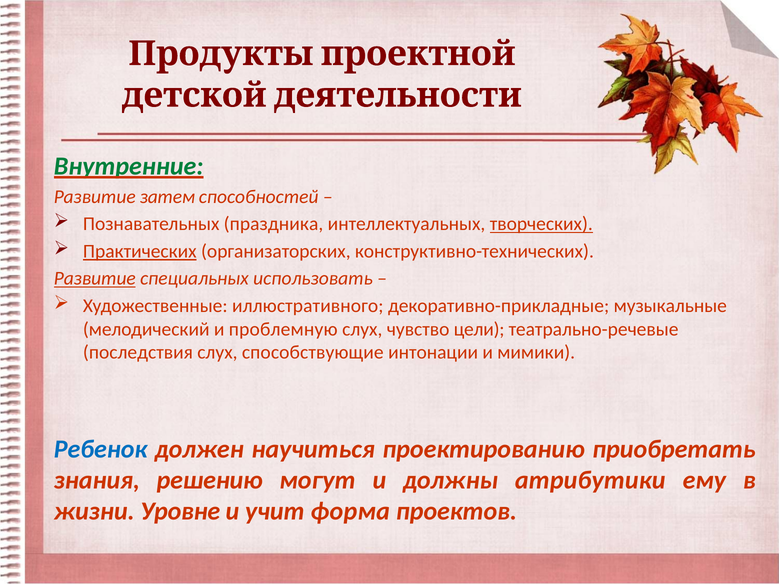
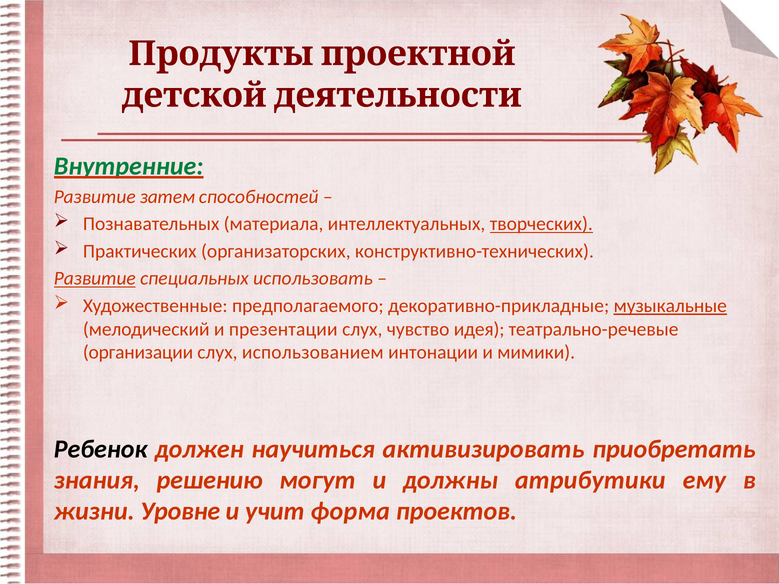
праздника: праздника -> материала (274, 224)
Практических underline: present -> none (140, 251)
иллюстративного: иллюстративного -> предполагаемого (308, 306)
музыкальные underline: none -> present (670, 306)
проблемную: проблемную -> презентации (283, 329)
цели: цели -> идея (479, 329)
последствия: последствия -> организации (138, 353)
способствующие: способствующие -> использованием (313, 353)
Ребенок colour: blue -> black (101, 449)
проектированию: проектированию -> активизировать (483, 449)
